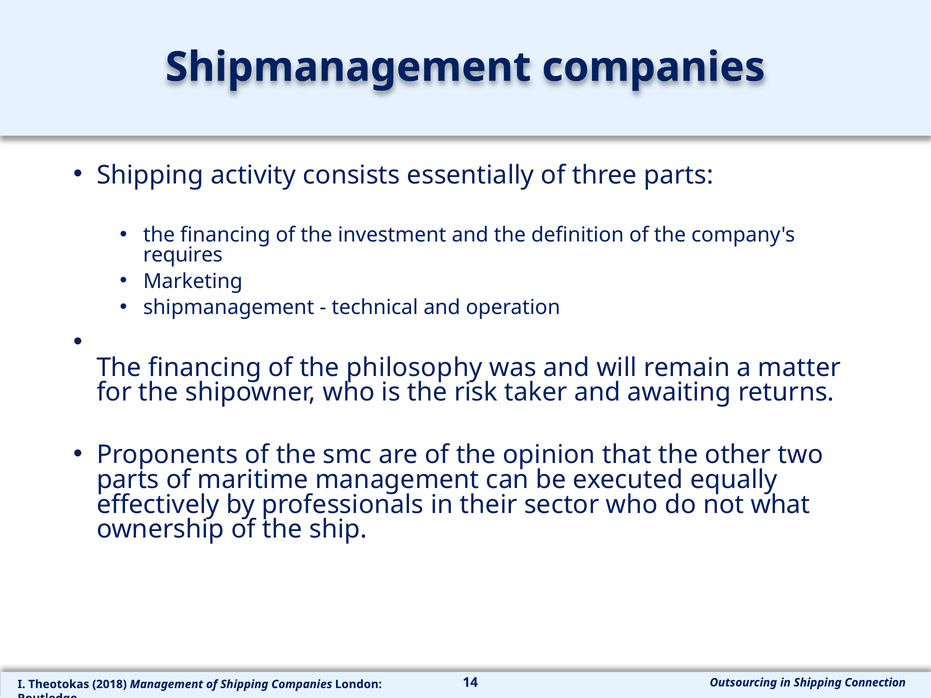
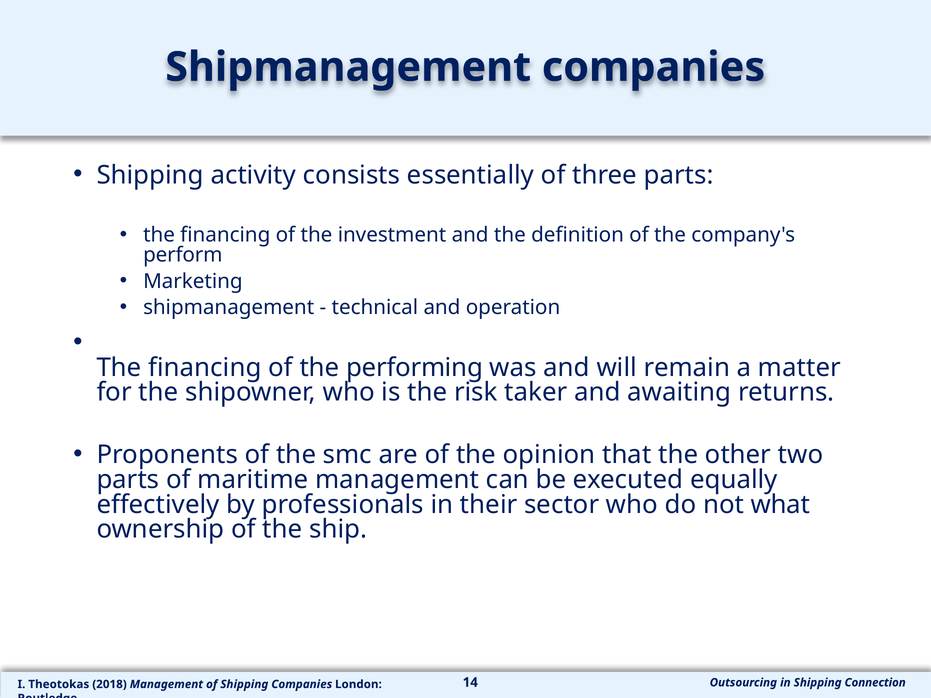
requires: requires -> perform (183, 255)
philosophy: philosophy -> performing (415, 368)
